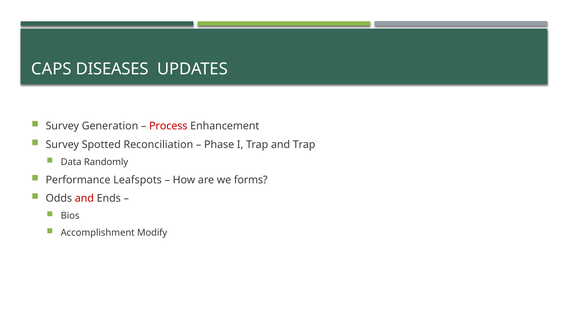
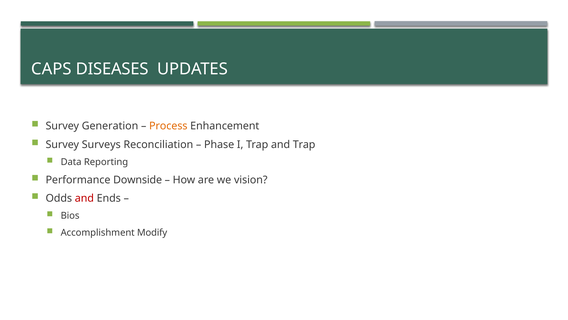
Process colour: red -> orange (168, 126)
Spotted: Spotted -> Surveys (101, 144)
Randomly: Randomly -> Reporting (106, 162)
Leafspots: Leafspots -> Downside (138, 180)
forms: forms -> vision (251, 180)
